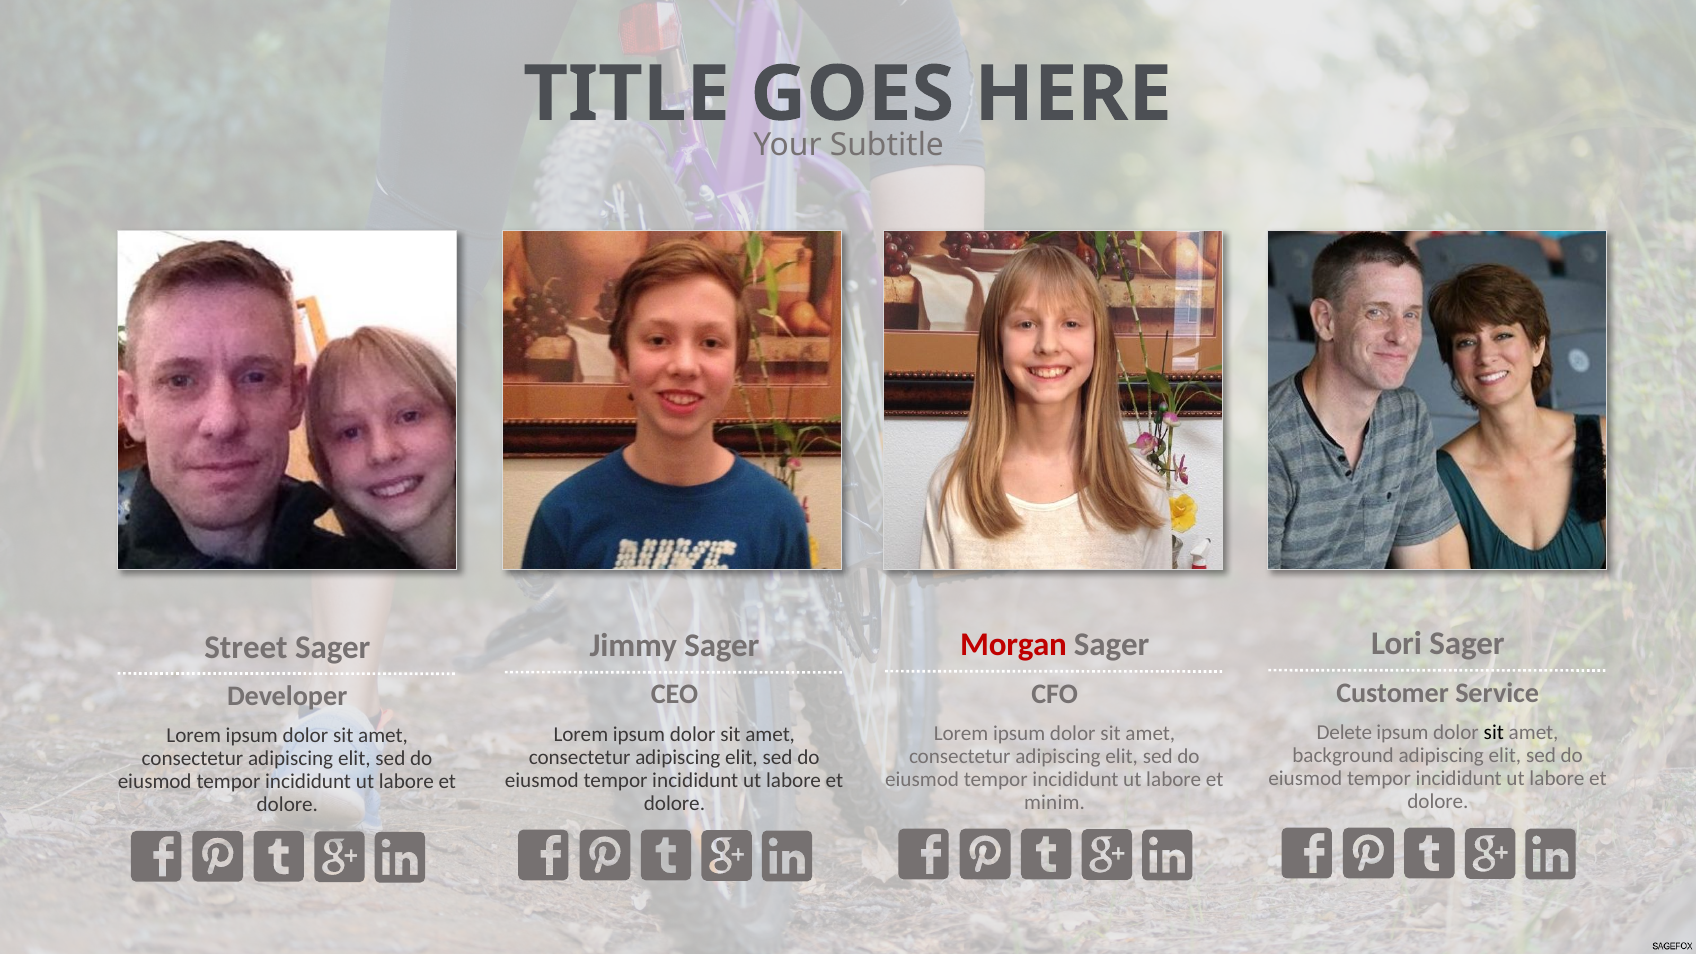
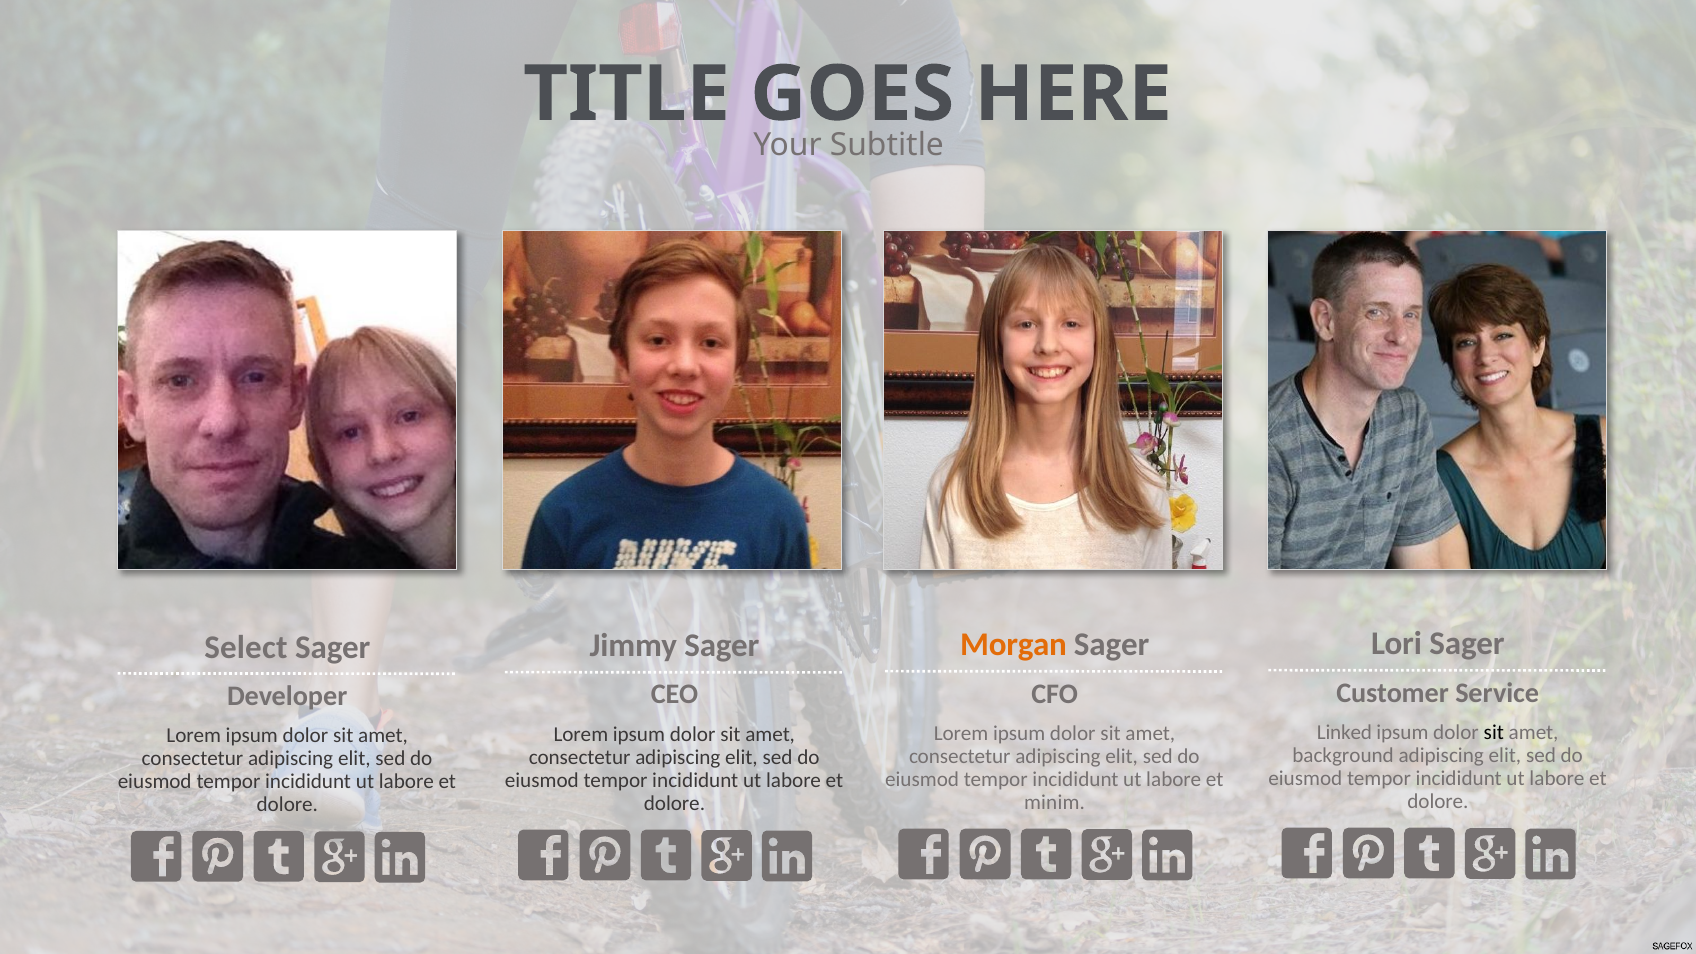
Morgan colour: red -> orange (1014, 645)
Street: Street -> Select (246, 647)
Delete: Delete -> Linked (1344, 733)
